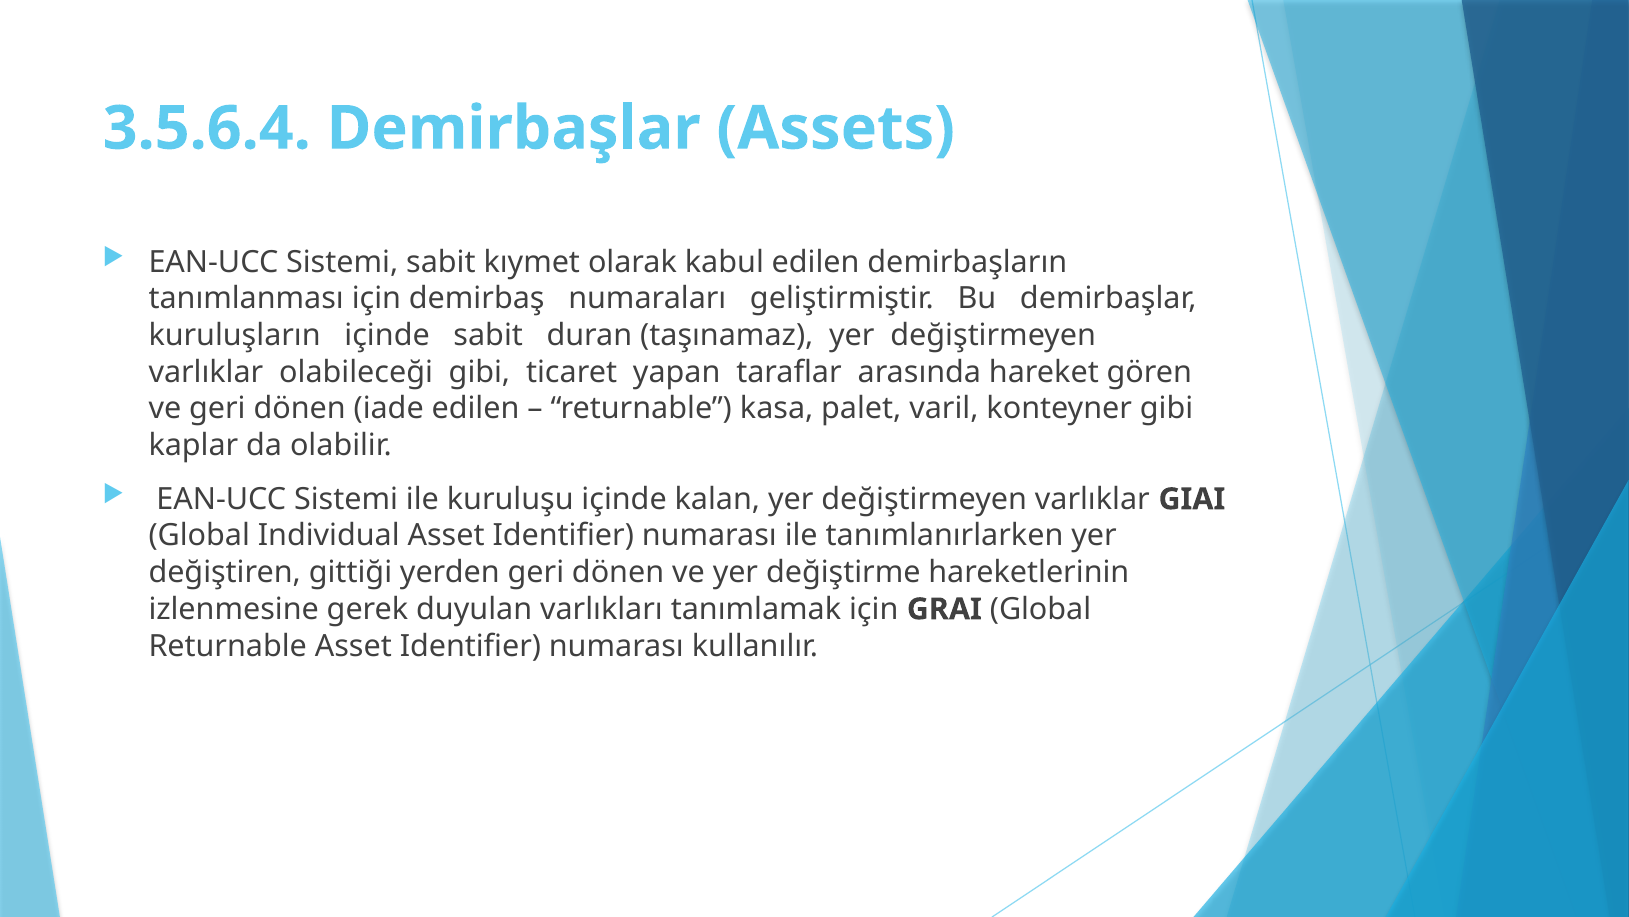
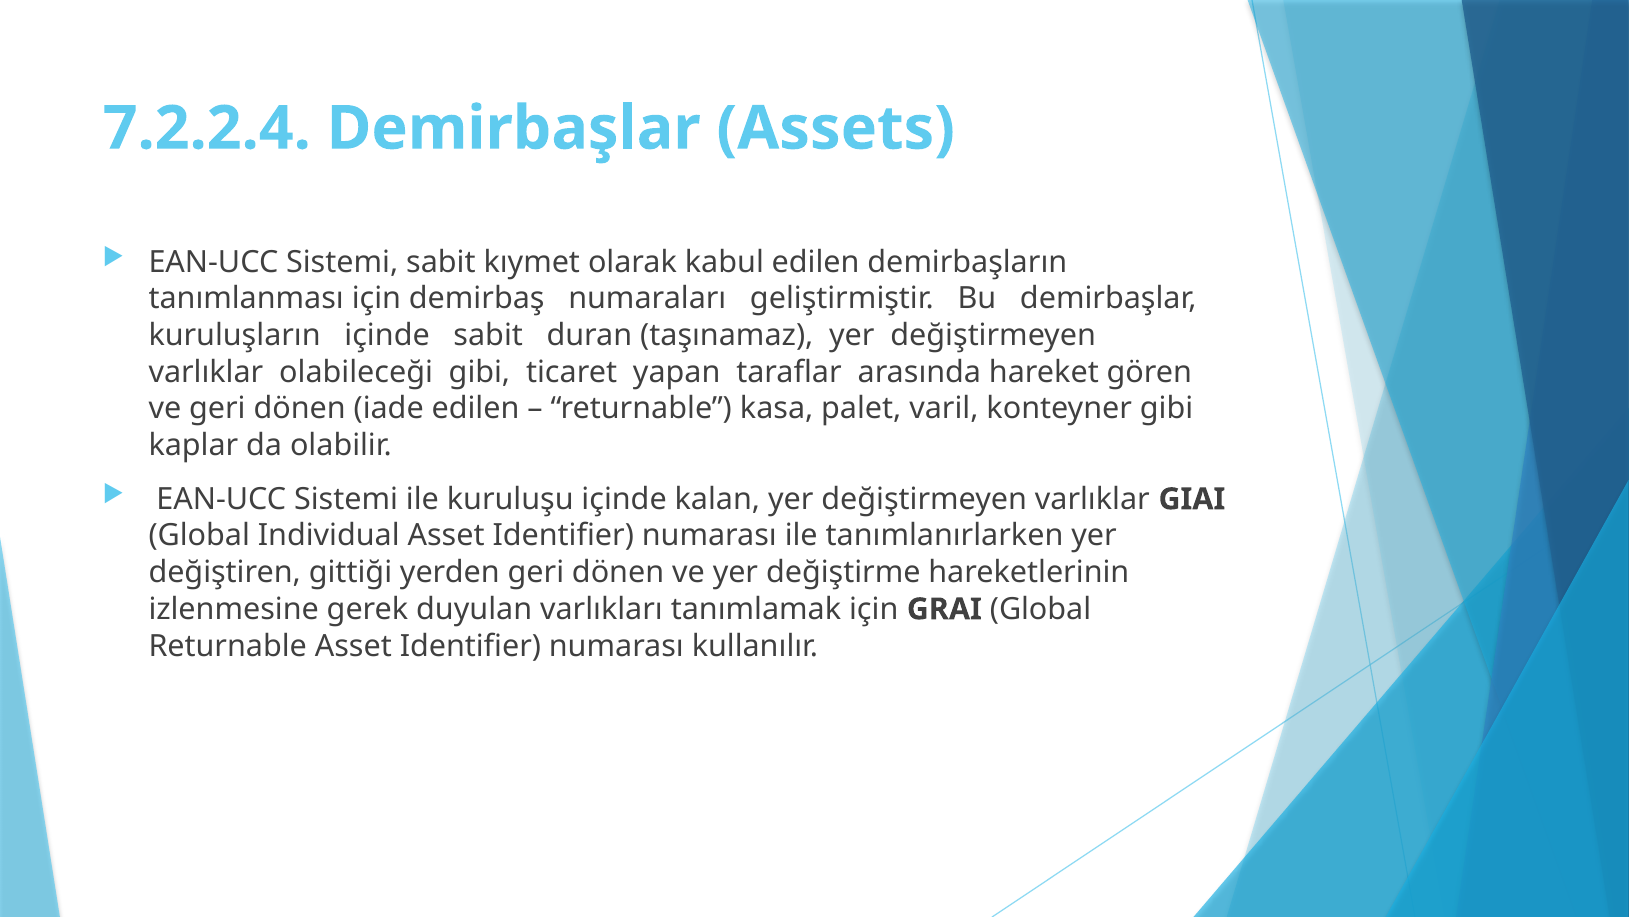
3.5.6.4: 3.5.6.4 -> 7.2.2.4 (207, 128)
